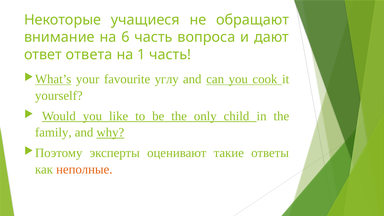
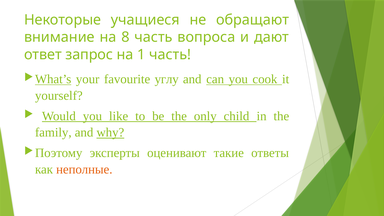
6: 6 -> 8 (125, 37)
ответа: ответа -> запрос (89, 55)
